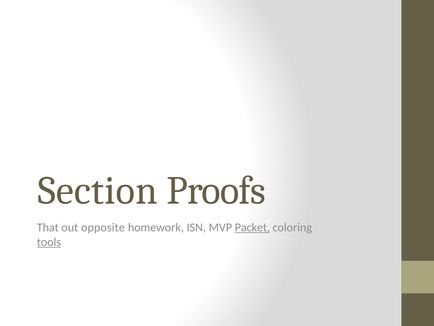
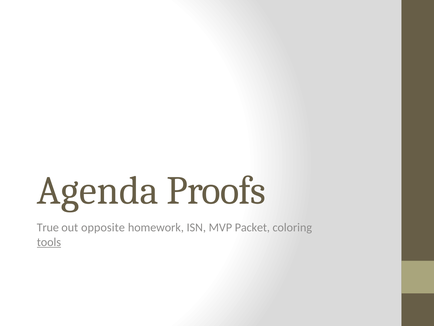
Section: Section -> Agenda (98, 190)
That: That -> True (48, 227)
Packet underline: present -> none (252, 227)
